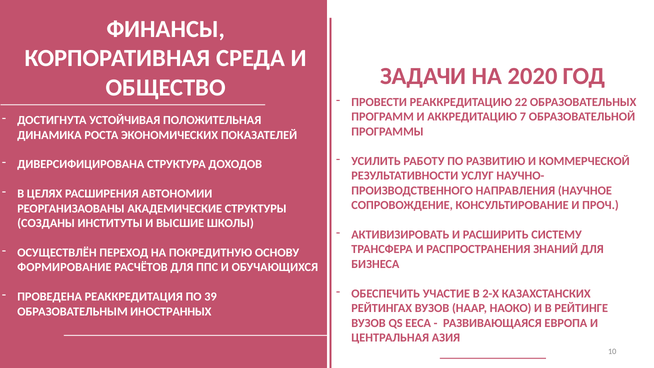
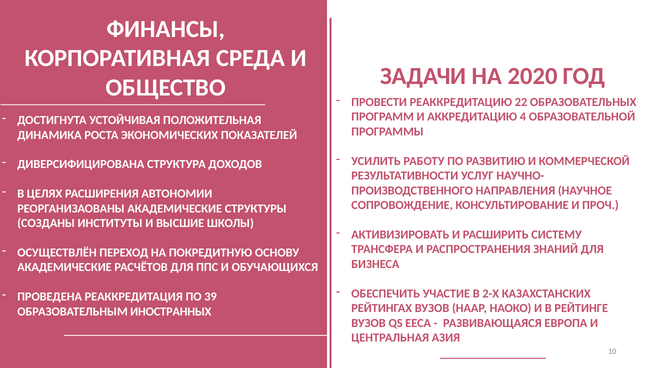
7: 7 -> 4 (523, 117)
ФОРМИРОВАНИЕ: ФОРМИРОВАНИЕ -> АКАДЕМИЧЕСКИЕ (64, 267)
